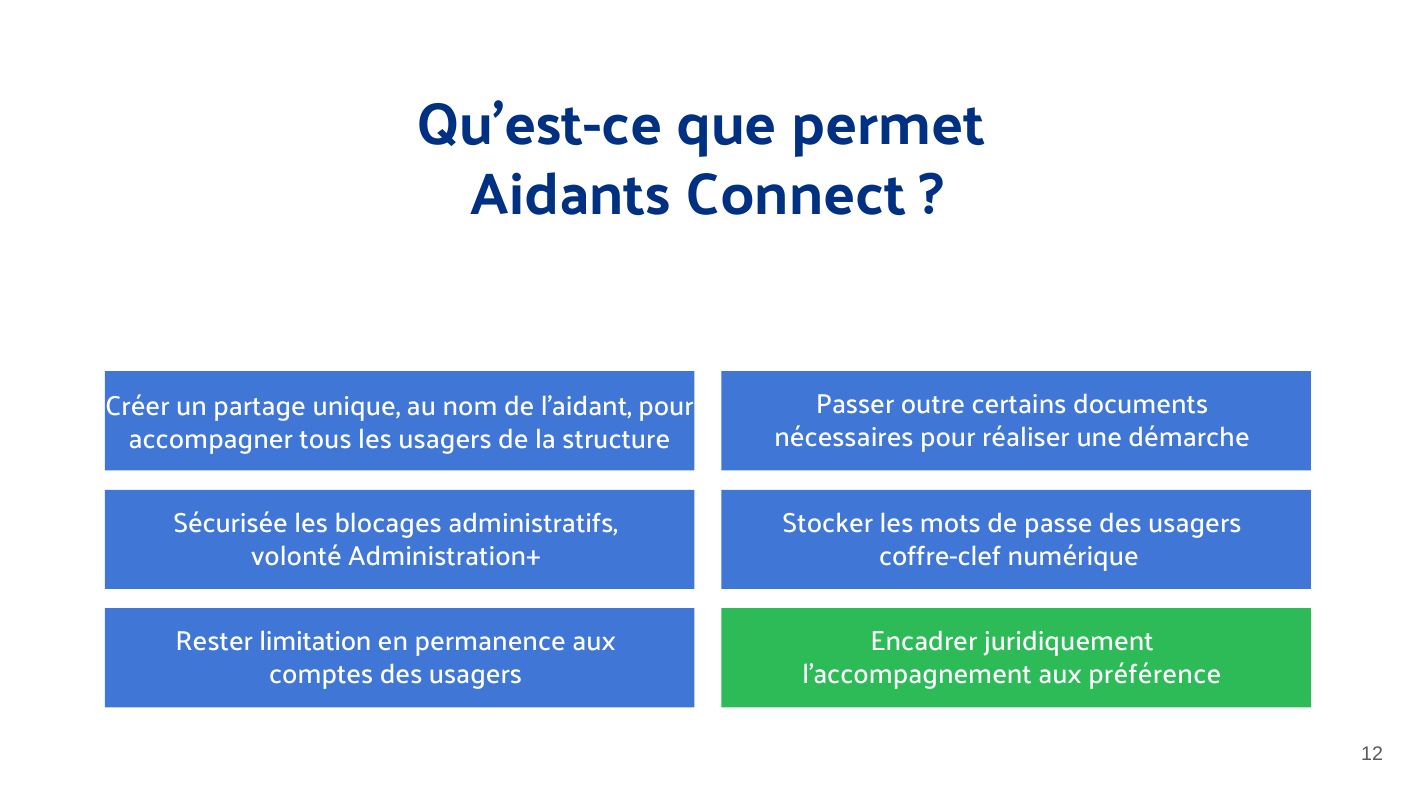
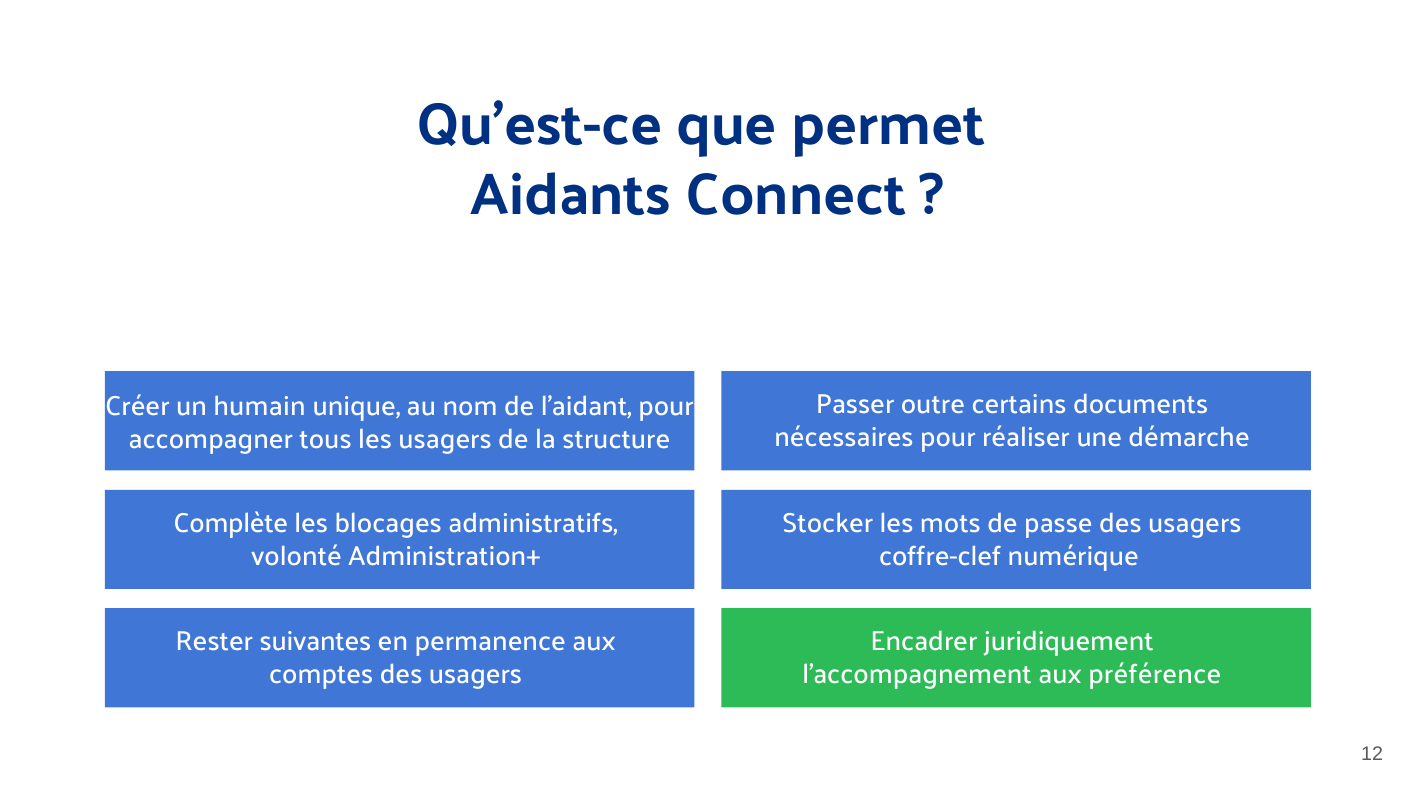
partage: partage -> humain (259, 406)
Sécurisée: Sécurisée -> Complète (231, 523)
limitation: limitation -> suivantes (315, 641)
